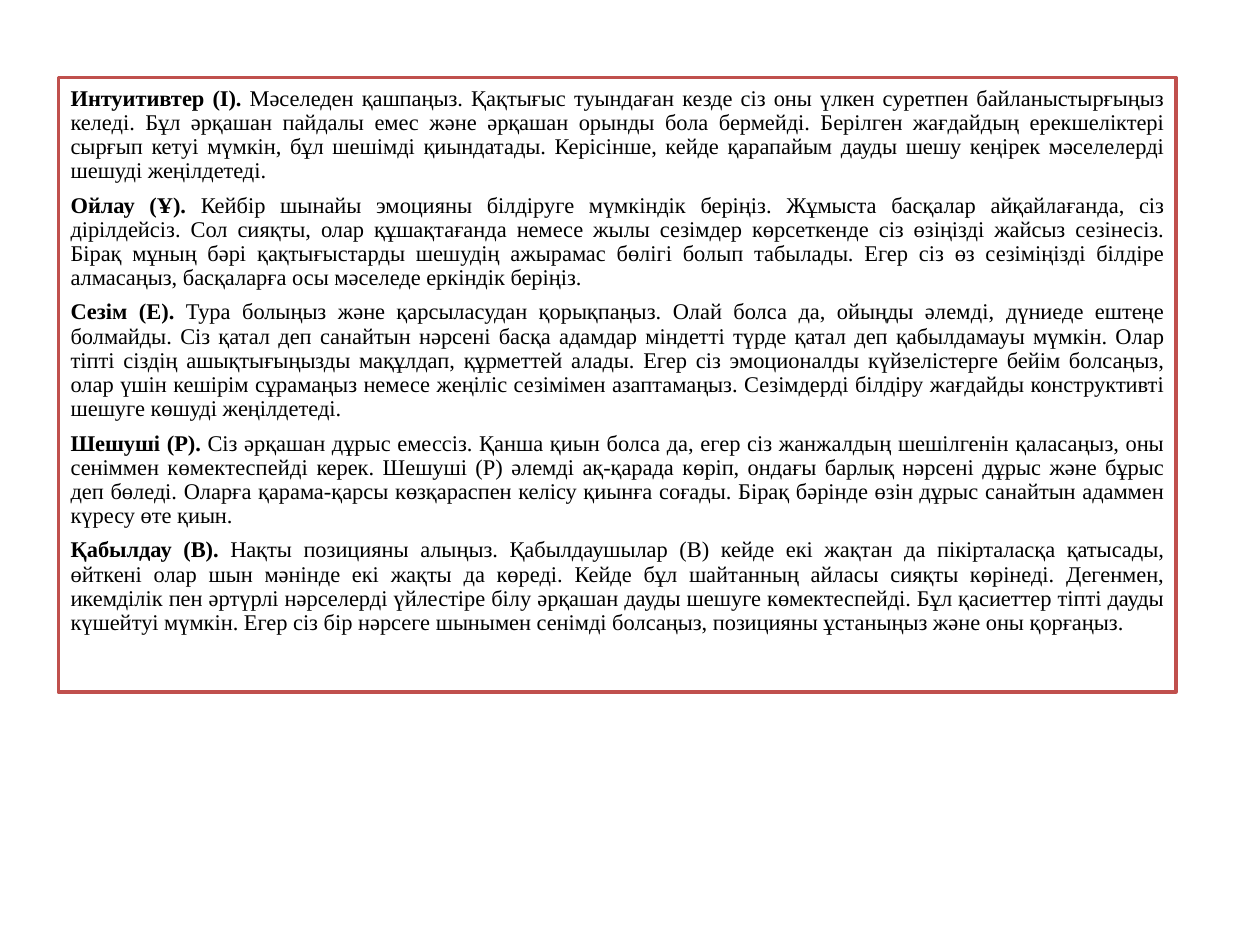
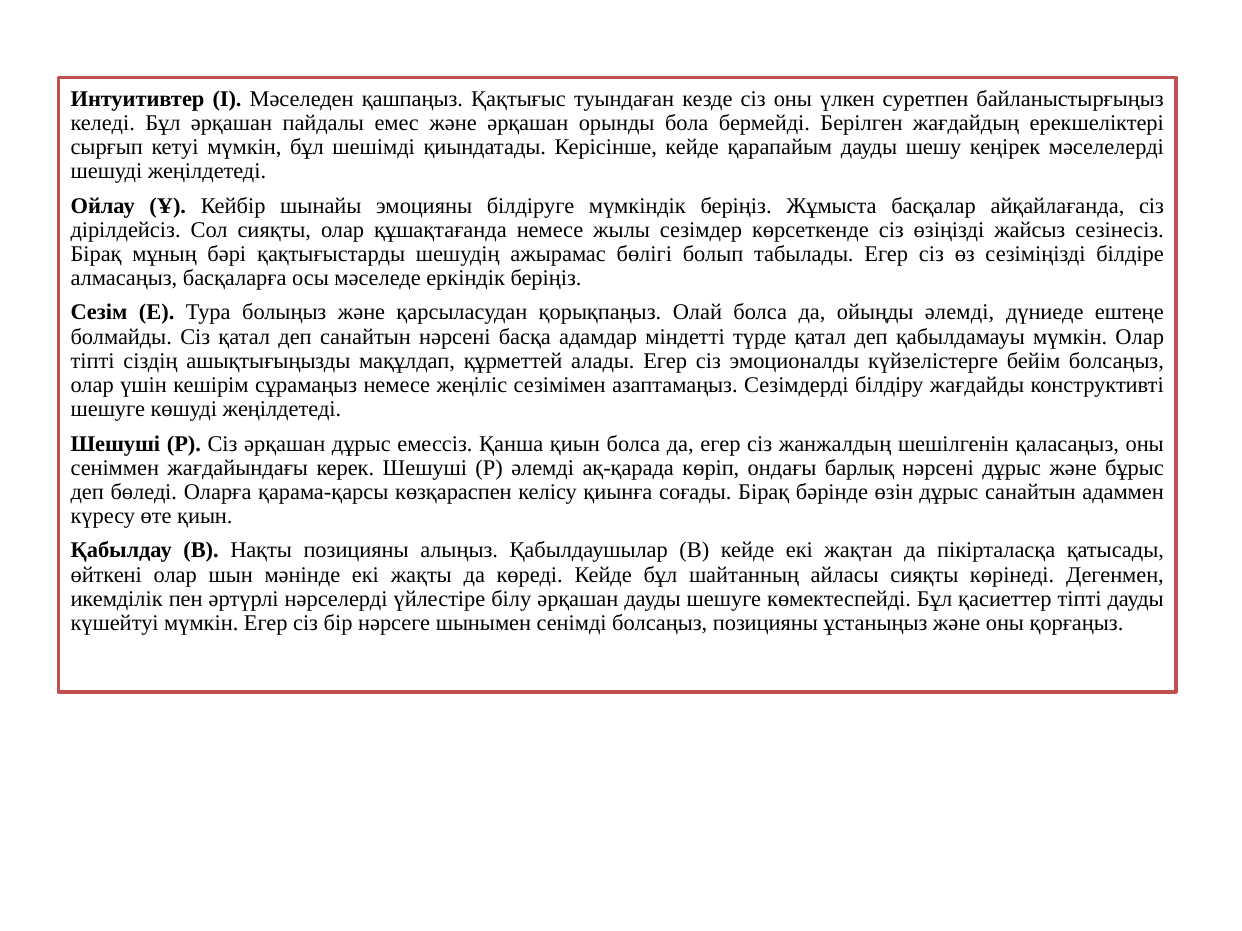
сеніммен көмектеспейді: көмектеспейді -> жағдайындағы (238, 468)
